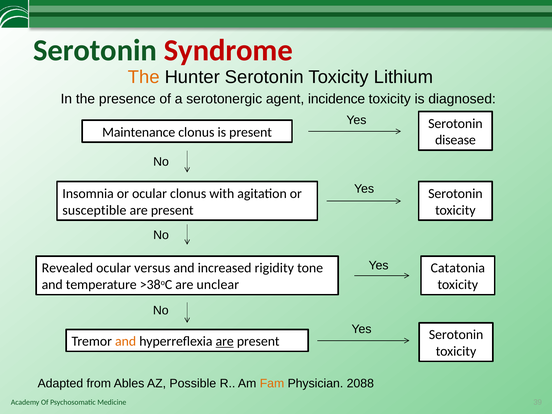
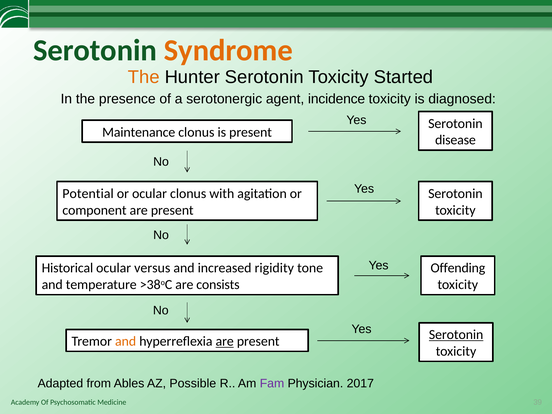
Syndrome colour: red -> orange (228, 50)
Lithium: Lithium -> Started (404, 77)
Insomnia: Insomnia -> Potential (88, 194)
susceptible: susceptible -> component (94, 210)
Revealed: Revealed -> Historical (67, 268)
Catatonia: Catatonia -> Offending (458, 268)
unclear: unclear -> consists (218, 285)
Serotonin underline: none -> present (456, 335)
Fam colour: orange -> purple (272, 384)
2088: 2088 -> 2017 (360, 384)
